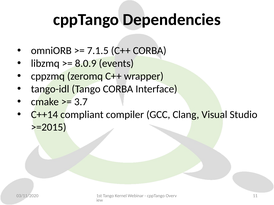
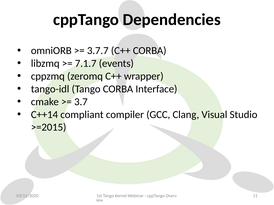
7.1.5: 7.1.5 -> 3.7.7 (98, 51)
8.0.9: 8.0.9 -> 7.1.7 (86, 64)
